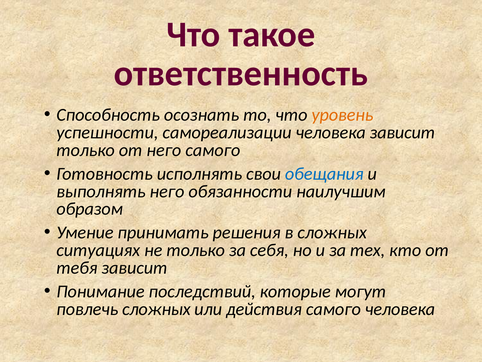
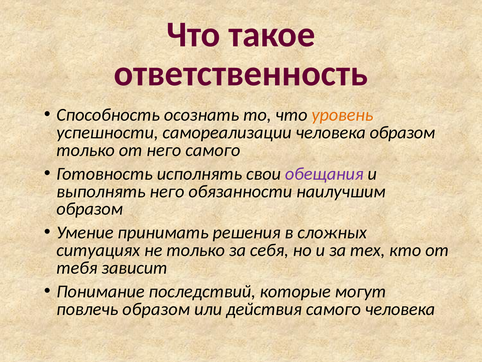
человека зависит: зависит -> образом (402, 132)
обещания colour: blue -> purple (324, 174)
повлечь сложных: сложных -> образом (156, 309)
